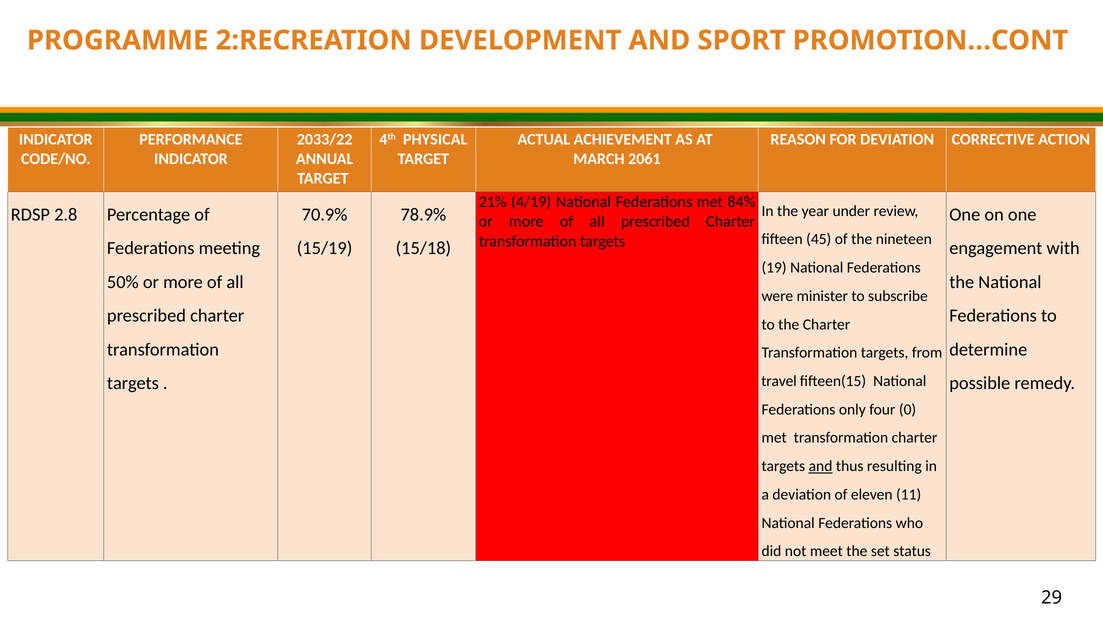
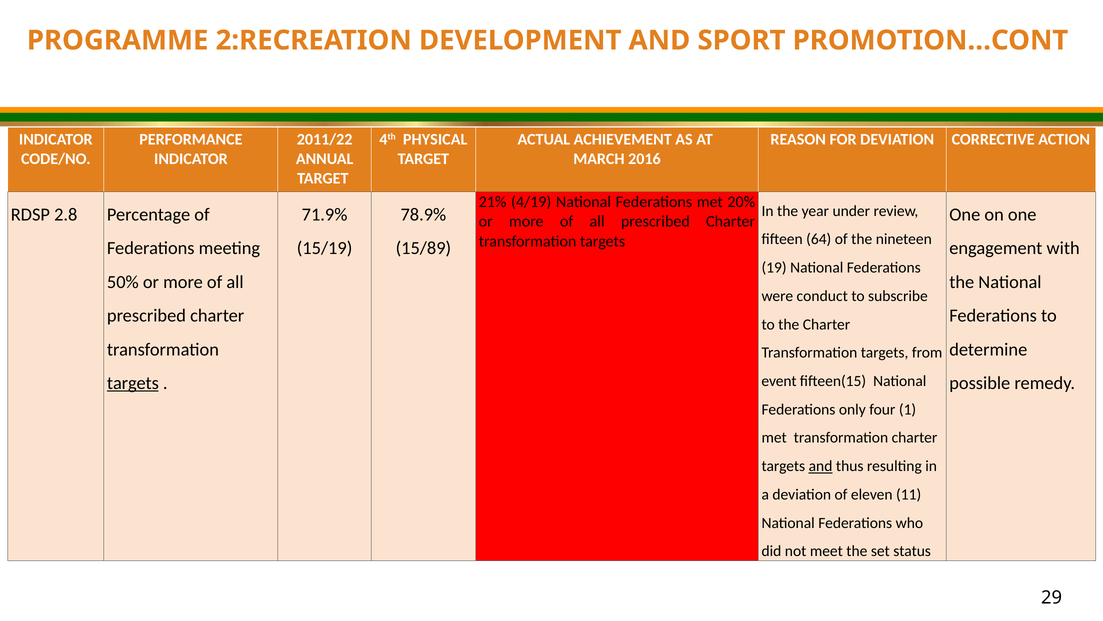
2033/22: 2033/22 -> 2011/22 (325, 139)
2061: 2061 -> 2016 (644, 159)
84%: 84% -> 20% (741, 202)
70.9%: 70.9% -> 71.9% (325, 214)
45: 45 -> 64 (819, 239)
15/18: 15/18 -> 15/89 (423, 248)
minister: minister -> conduct (822, 296)
travel: travel -> event (779, 381)
targets underline: none -> present (133, 383)
0: 0 -> 1 (908, 409)
